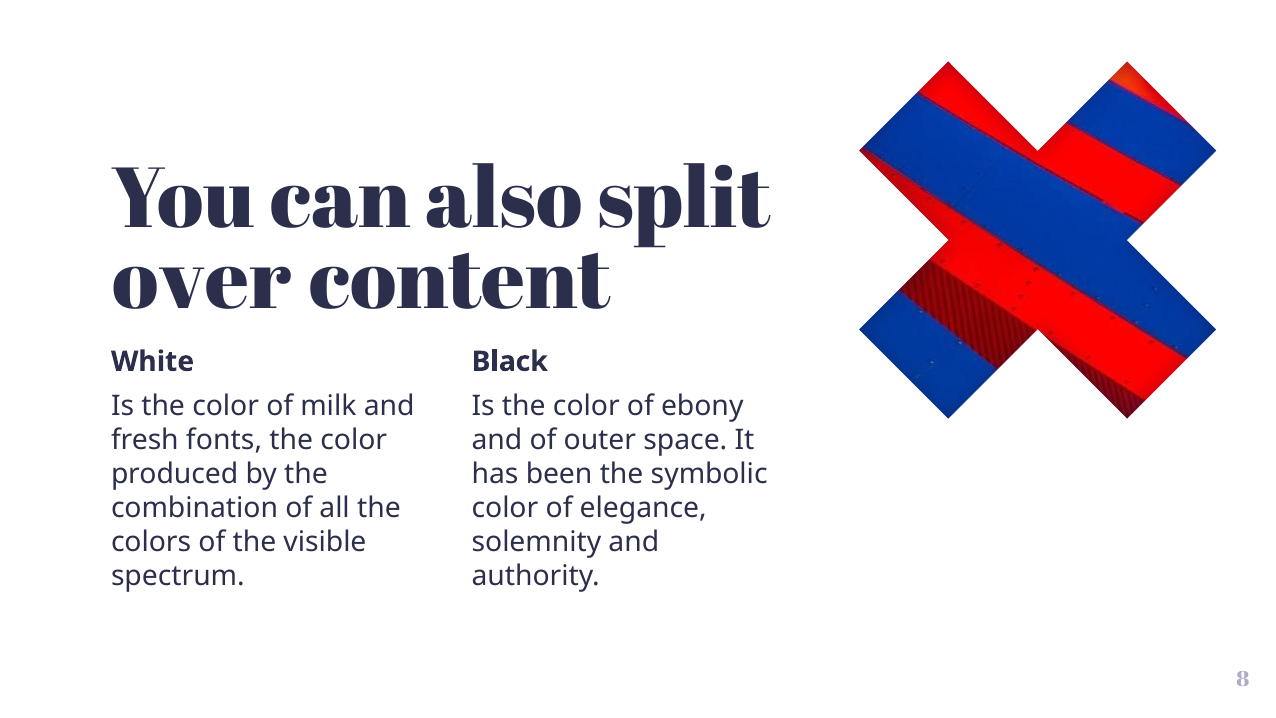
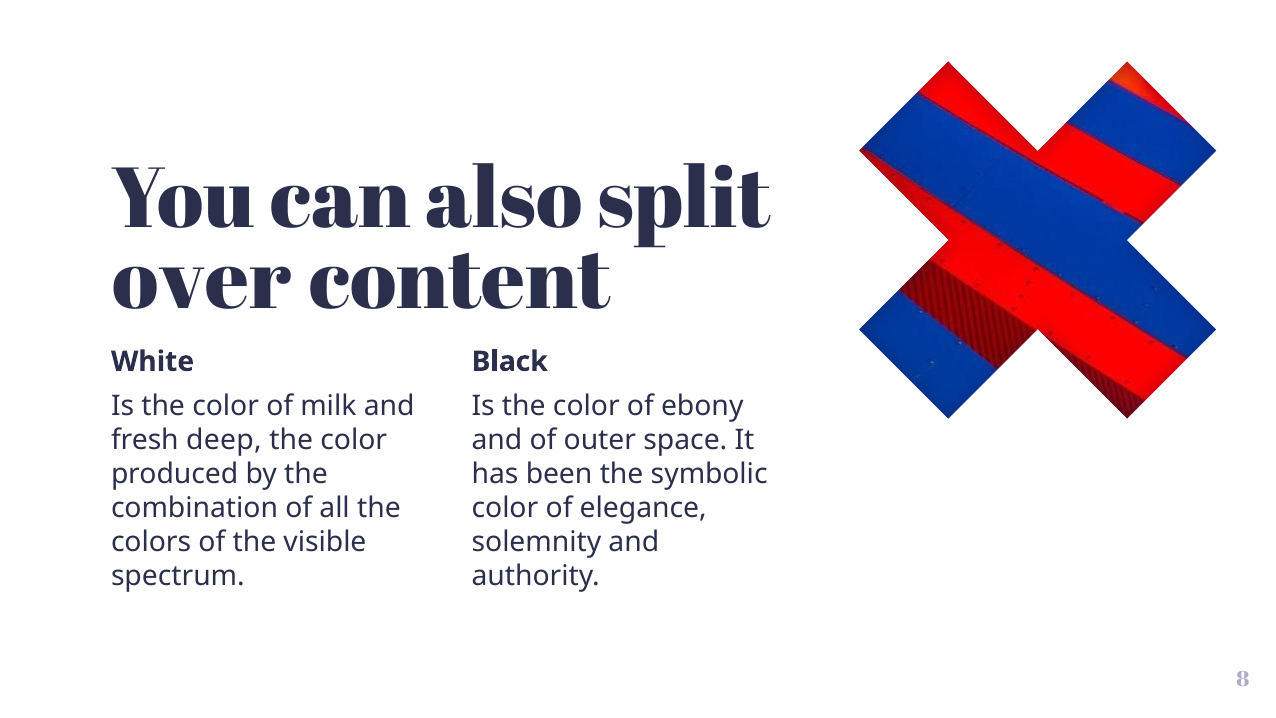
fonts: fonts -> deep (224, 440)
